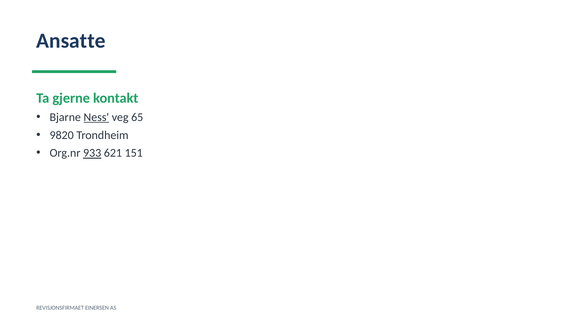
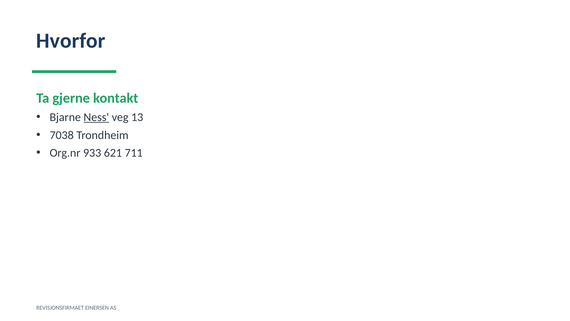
Ansatte: Ansatte -> Hvorfor (71, 41)
65: 65 -> 13 (137, 117)
9820: 9820 -> 7038 (62, 135)
933 underline: present -> none (92, 153)
151: 151 -> 711 (134, 153)
